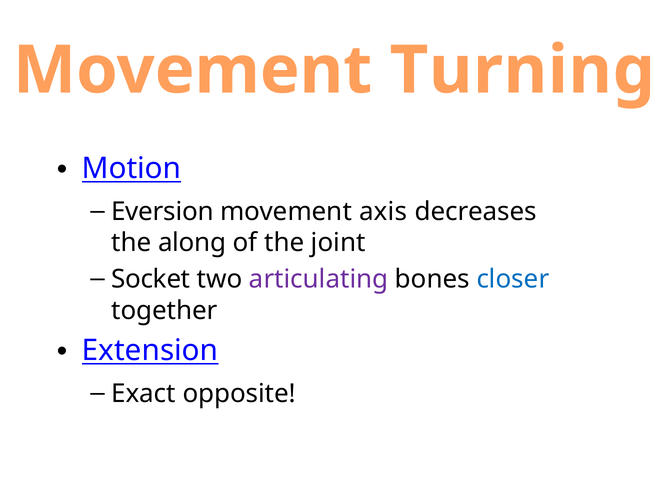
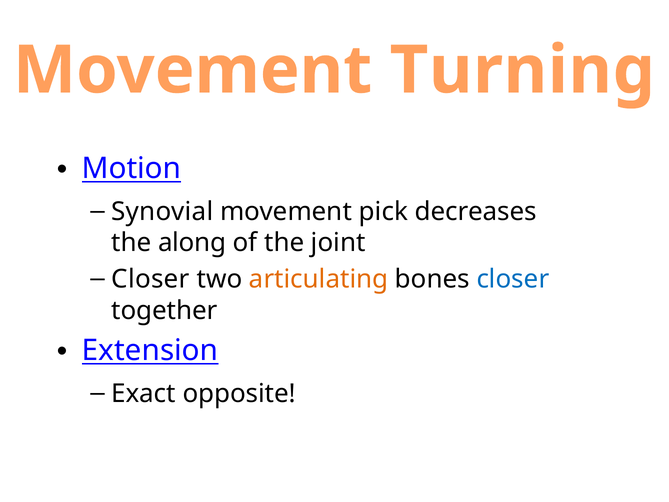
Eversion: Eversion -> Synovial (162, 211)
axis: axis -> pick (383, 211)
Socket: Socket -> Closer (151, 279)
articulating colour: purple -> orange (319, 279)
